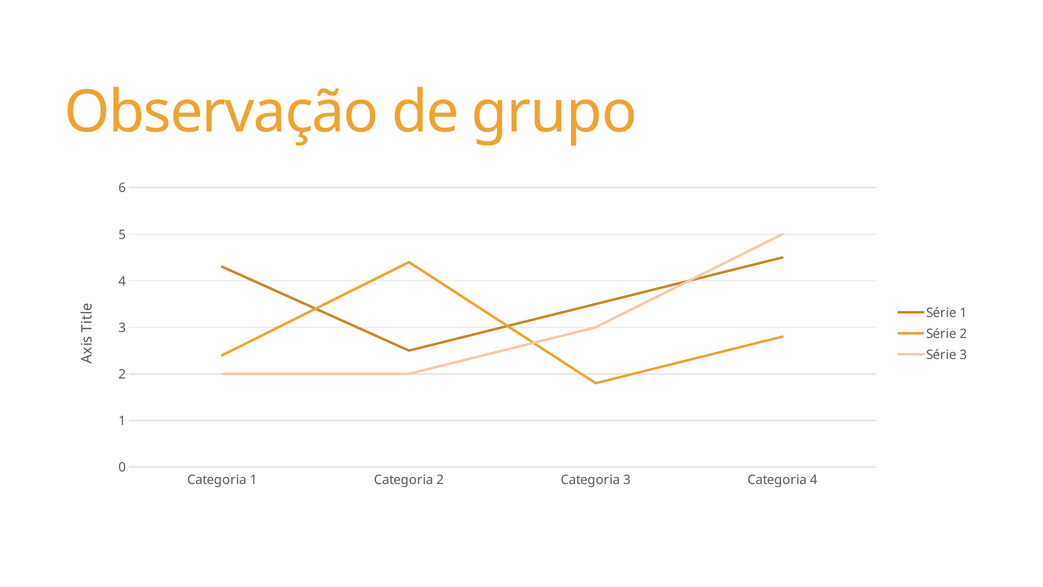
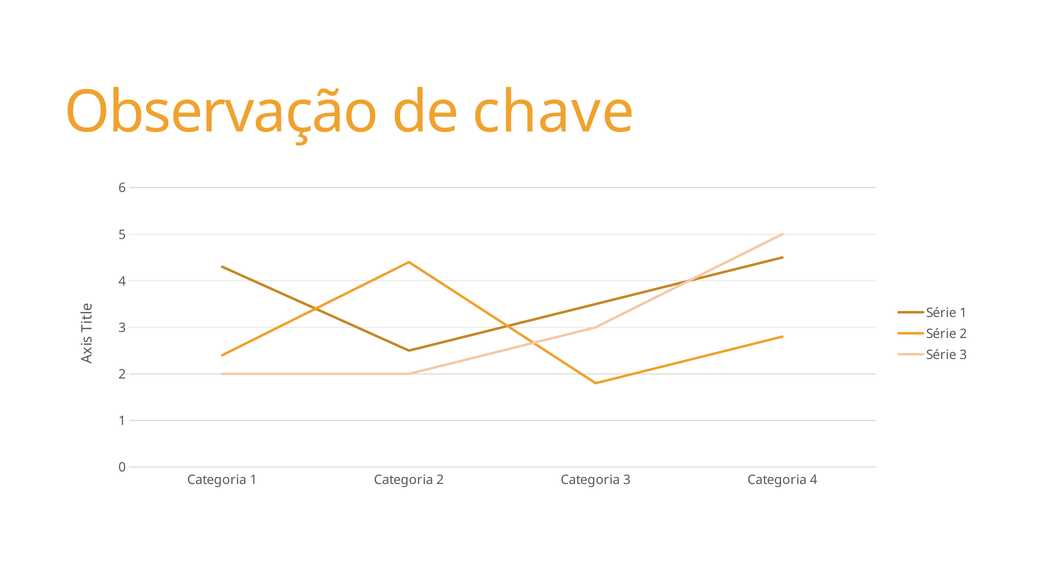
grupo: grupo -> chave (554, 112)
